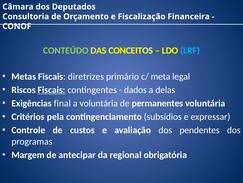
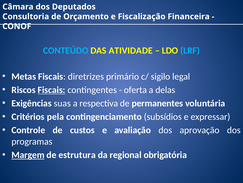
CONTEÚDO colour: light green -> light blue (66, 50)
CONCEITOS: CONCEITOS -> ATIVIDADE (131, 50)
meta: meta -> sigilo (161, 76)
dados: dados -> oferta (135, 90)
final: final -> suas (62, 103)
a voluntária: voluntária -> respectiva (99, 103)
pendentes: pendentes -> aprovação (200, 130)
Margem underline: none -> present (28, 154)
antecipar: antecipar -> estrutura (77, 154)
